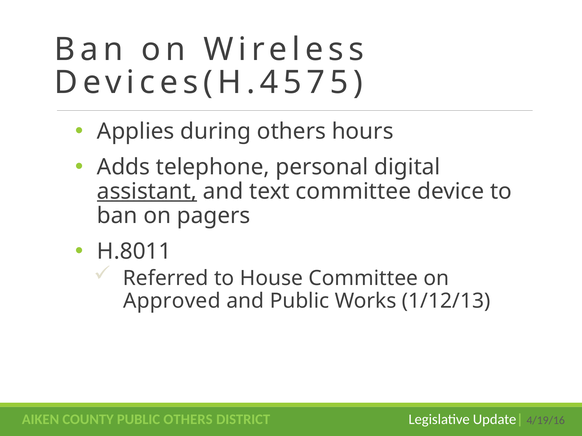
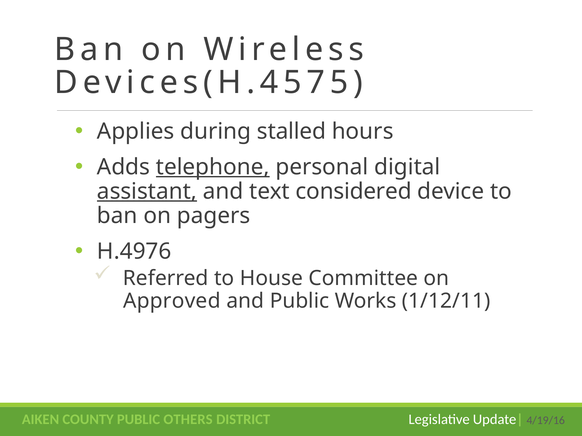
during others: others -> stalled (292, 131)
telephone underline: none -> present (213, 167)
text committee: committee -> considered (354, 191)
H.8011: H.8011 -> H.4976 (134, 252)
1/12/13: 1/12/13 -> 1/12/11 (446, 301)
